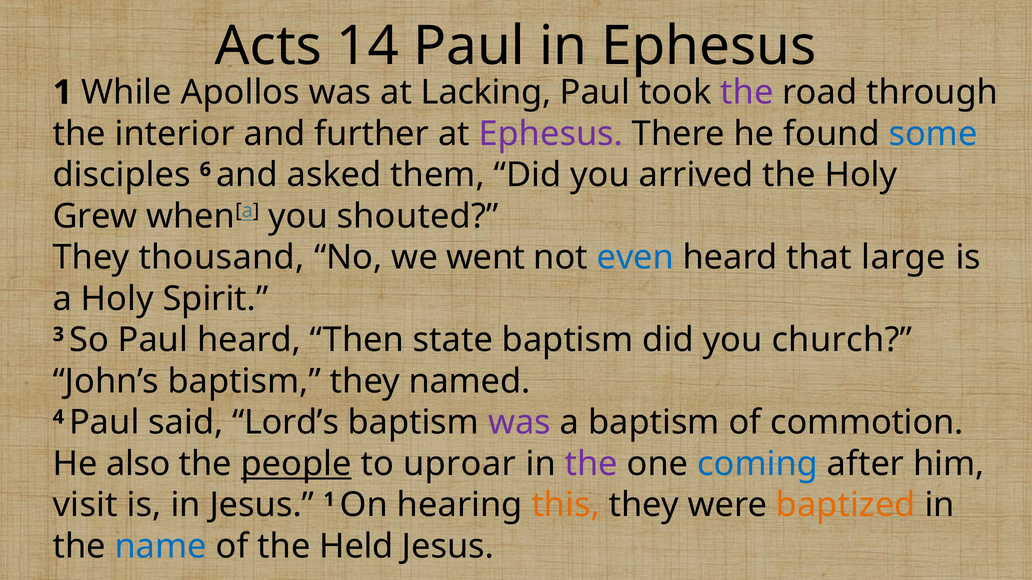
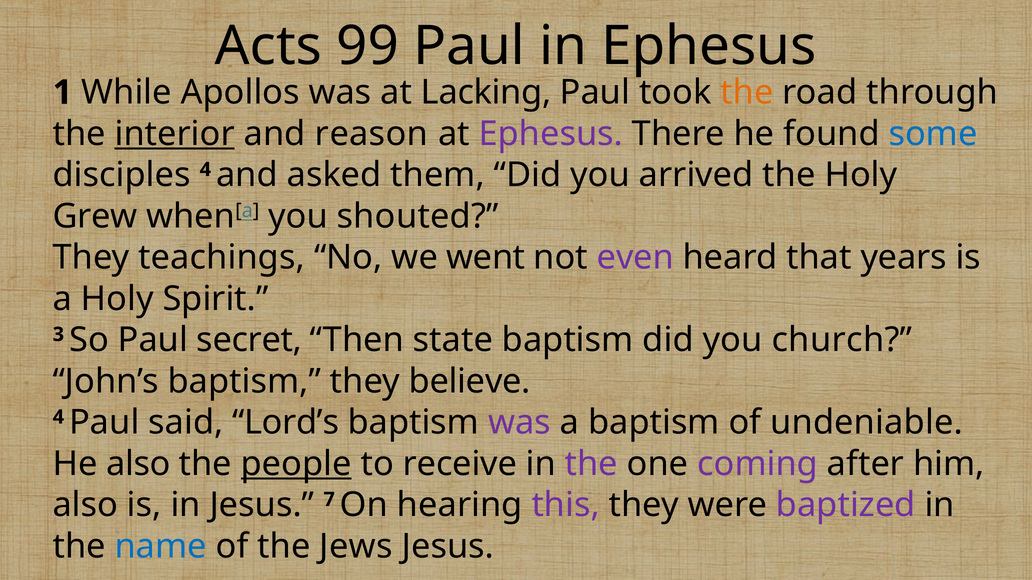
14: 14 -> 99 (368, 46)
the colour: purple -> orange (747, 93)
interior underline: none -> present (175, 134)
further: further -> reason (372, 134)
disciples 6: 6 -> 4 (205, 170)
thousand: thousand -> teachings (222, 258)
even colour: blue -> purple (635, 258)
large: large -> years (904, 258)
Paul heard: heard -> secret (249, 340)
named: named -> believe (470, 382)
commotion: commotion -> undeniable (867, 423)
uproar: uproar -> receive (460, 464)
coming colour: blue -> purple (758, 464)
visit: visit -> also (85, 505)
Jesus 1: 1 -> 7 (329, 500)
this colour: orange -> purple (566, 505)
baptized colour: orange -> purple (846, 505)
Held: Held -> Jews (356, 547)
